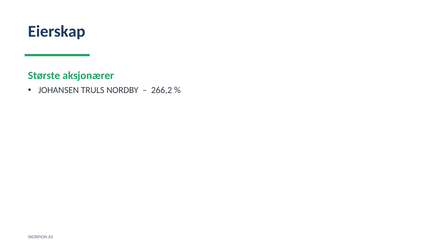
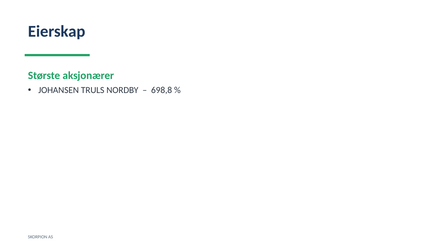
266,2: 266,2 -> 698,8 (162, 90)
